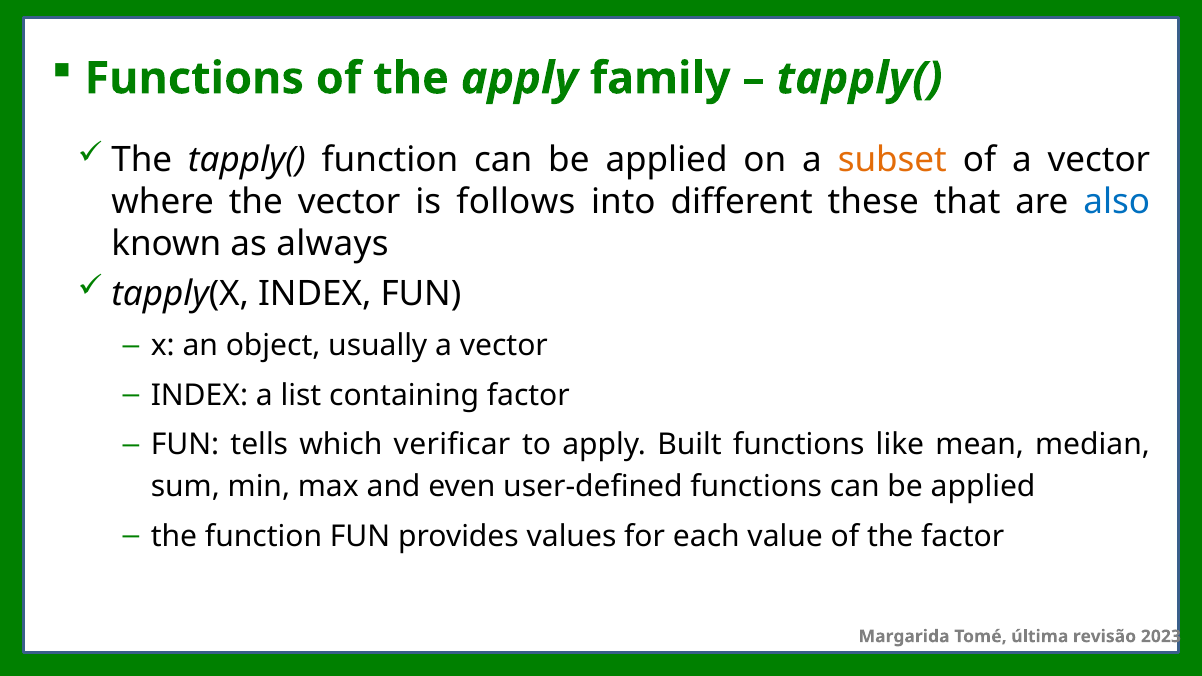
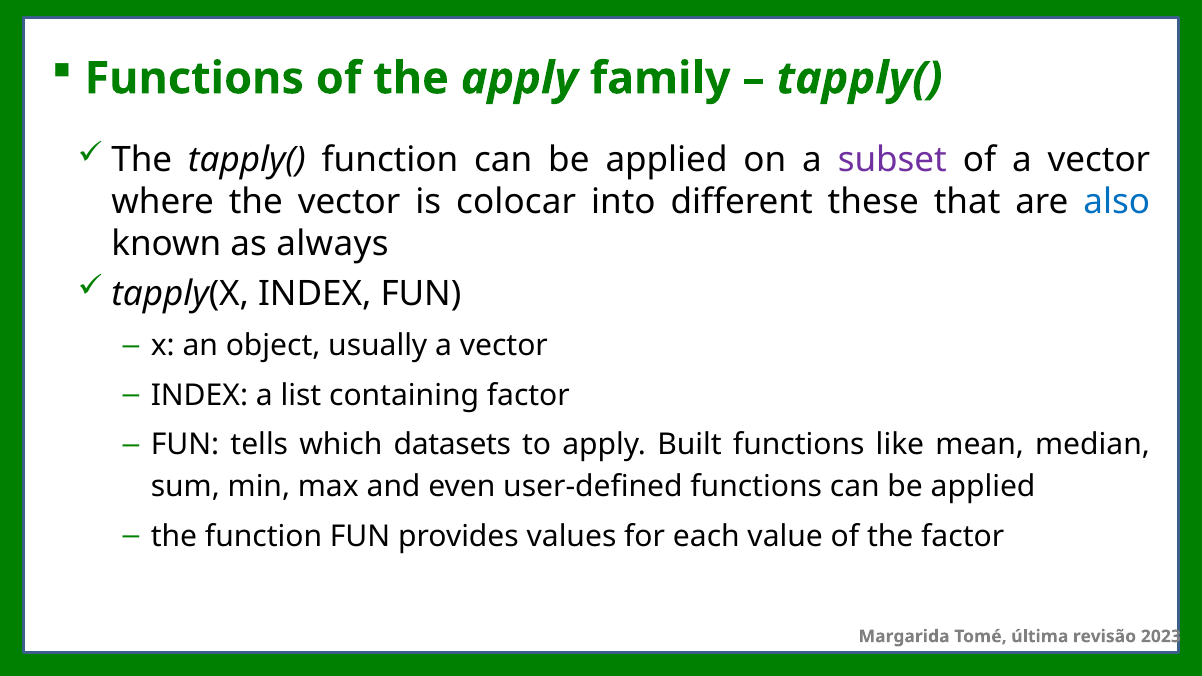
subset colour: orange -> purple (892, 160)
follows: follows -> colocar (516, 202)
verificar: verificar -> datasets (452, 445)
